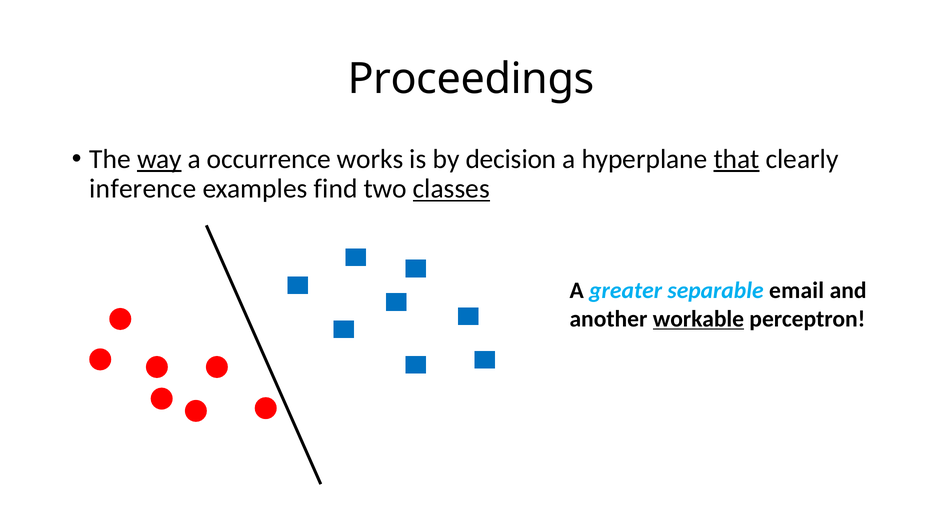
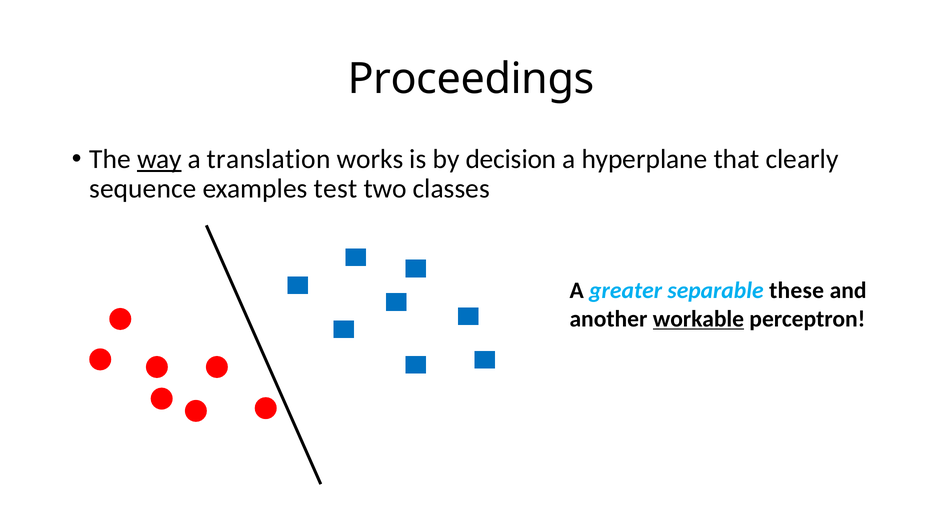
occurrence: occurrence -> translation (269, 159)
that underline: present -> none (737, 159)
inference: inference -> sequence (143, 189)
find: find -> test (335, 189)
classes underline: present -> none (451, 189)
email: email -> these (797, 291)
